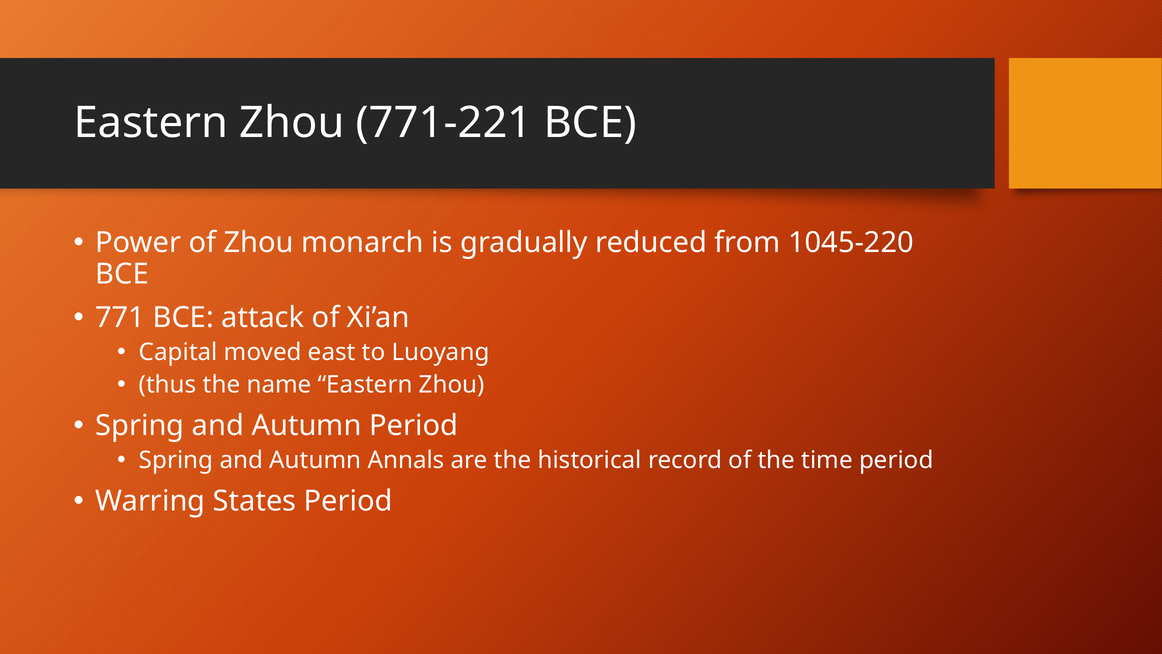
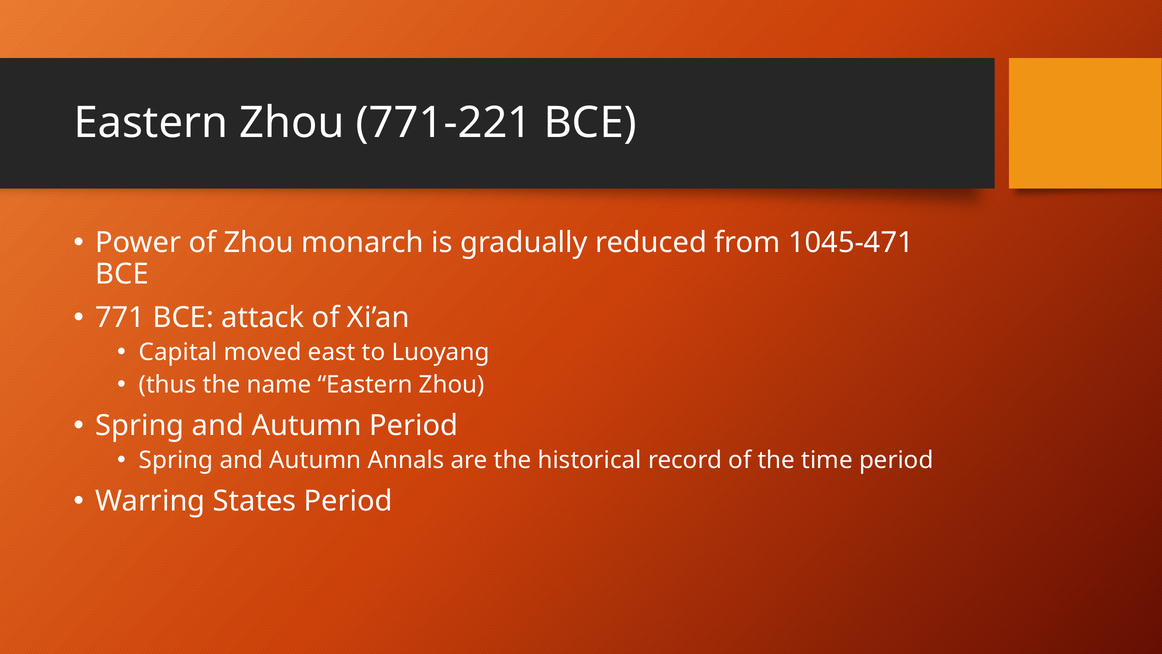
1045-220: 1045-220 -> 1045-471 (851, 243)
